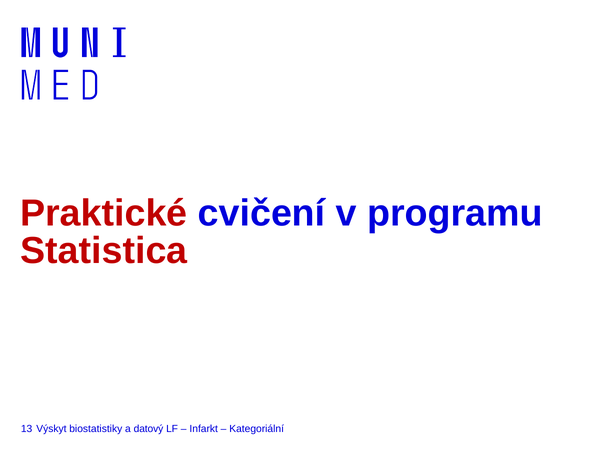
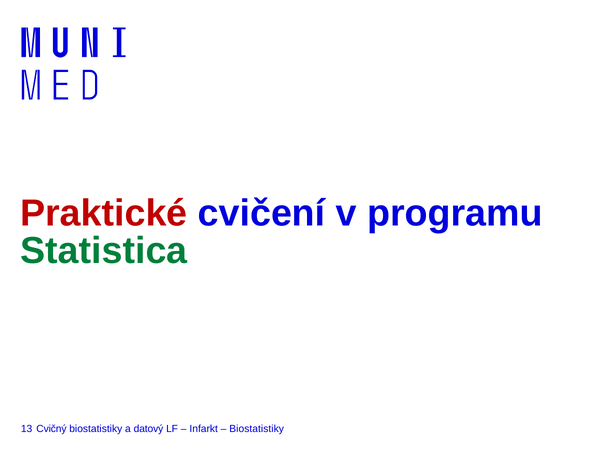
Statistica colour: red -> green (104, 251)
Výskyt: Výskyt -> Cvičný (51, 429)
Kategoriální: Kategoriální -> Biostatistiky (257, 429)
